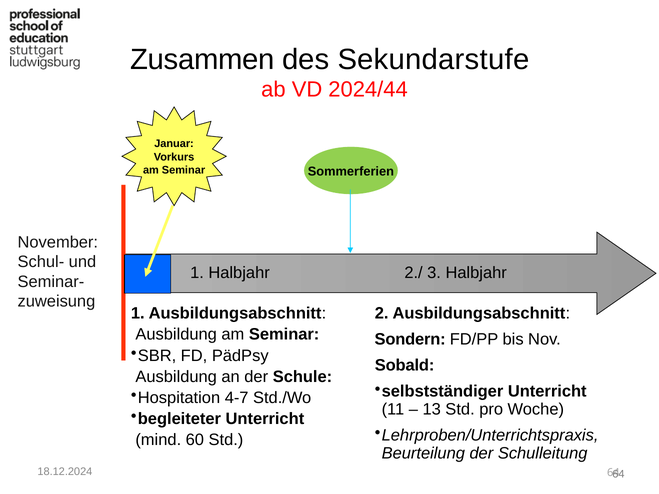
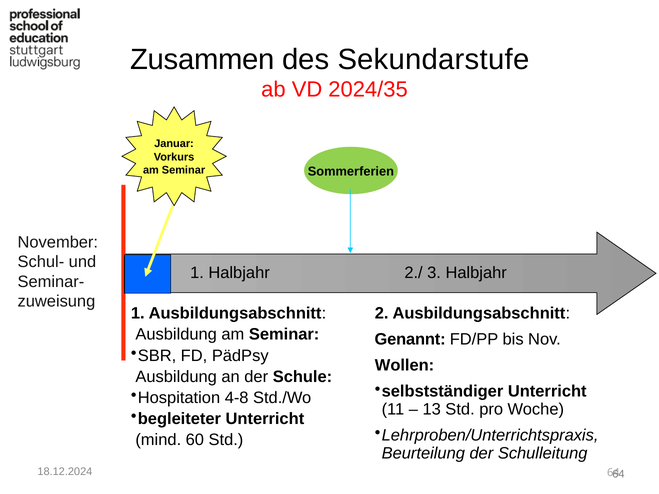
2024/44: 2024/44 -> 2024/35 (368, 90)
Sondern: Sondern -> Genannt (410, 340)
Sobald: Sobald -> Wollen (405, 366)
4-7: 4-7 -> 4-8 (237, 398)
